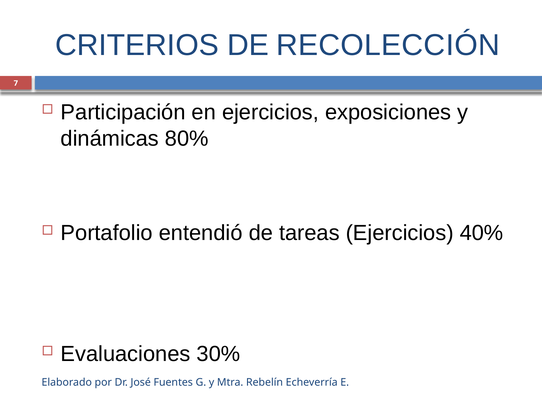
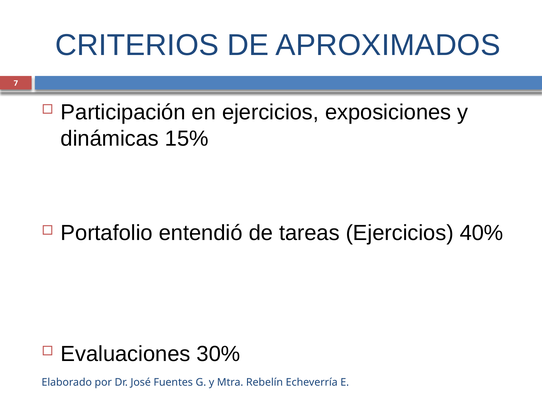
RECOLECCIÓN: RECOLECCIÓN -> APROXIMADOS (388, 45)
80%: 80% -> 15% (187, 138)
